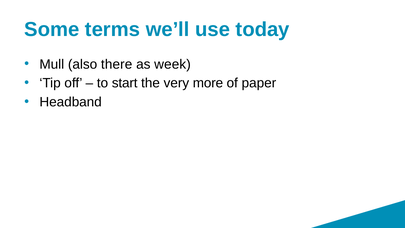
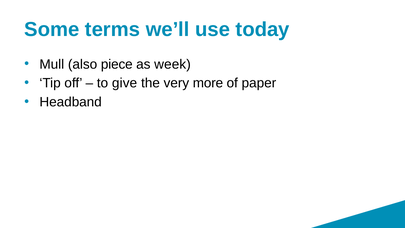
there: there -> piece (117, 64)
start: start -> give (125, 83)
